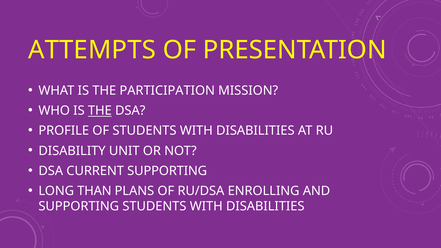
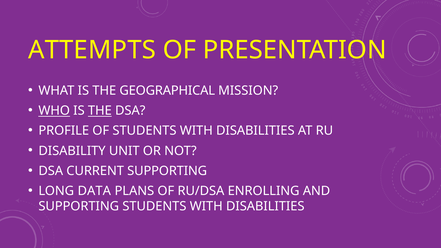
PARTICIPATION: PARTICIPATION -> GEOGRAPHICAL (167, 91)
WHO underline: none -> present (54, 111)
THAN: THAN -> DATA (94, 191)
